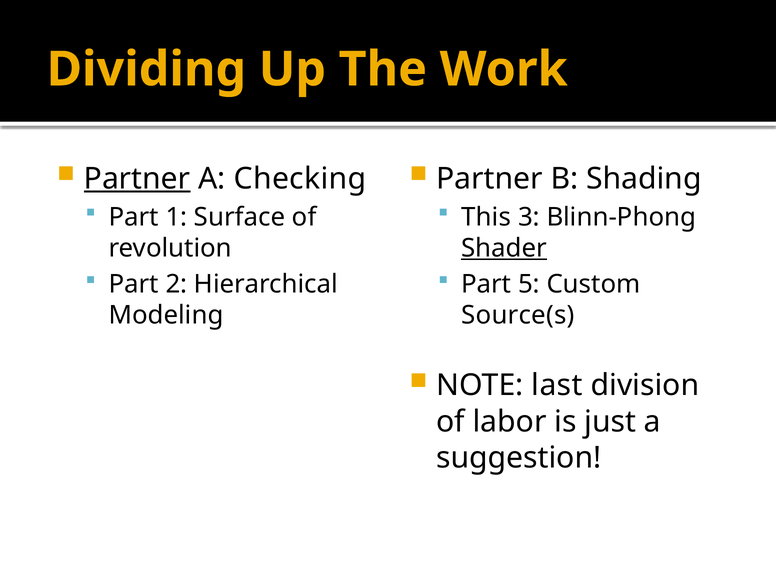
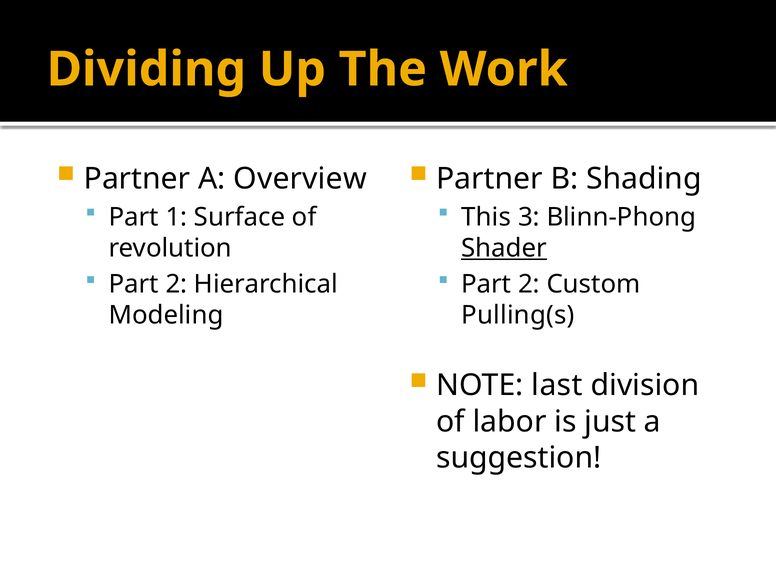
Partner underline: present -> none (137, 179)
Checking: Checking -> Overview (300, 179)
5: 5 -> 2 (529, 284)
Source(s: Source(s -> Pulling(s (518, 315)
